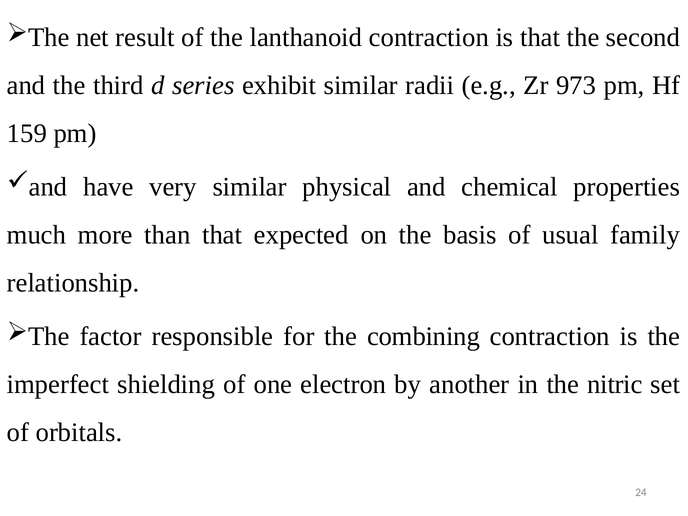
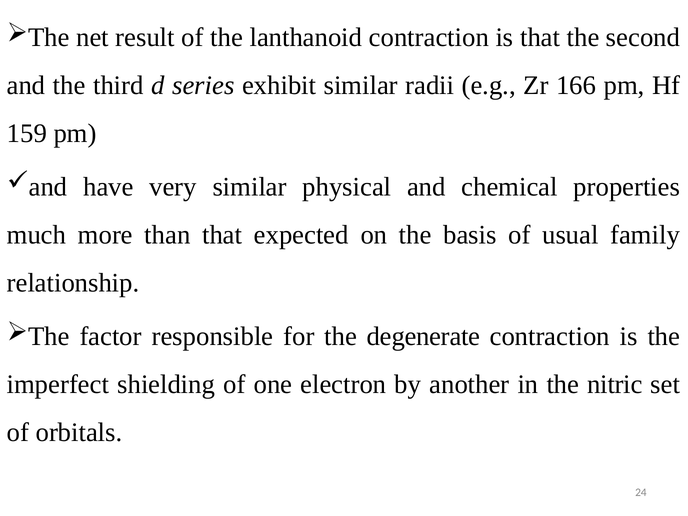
973: 973 -> 166 (576, 85)
combining: combining -> degenerate (424, 336)
